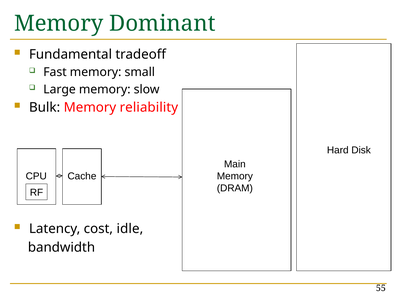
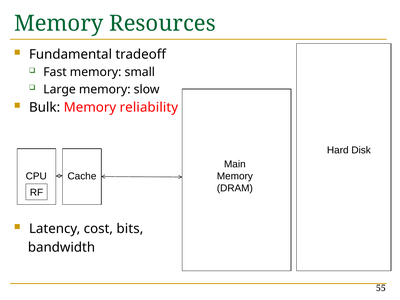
Dominant: Dominant -> Resources (163, 24)
idle: idle -> bits (130, 229)
